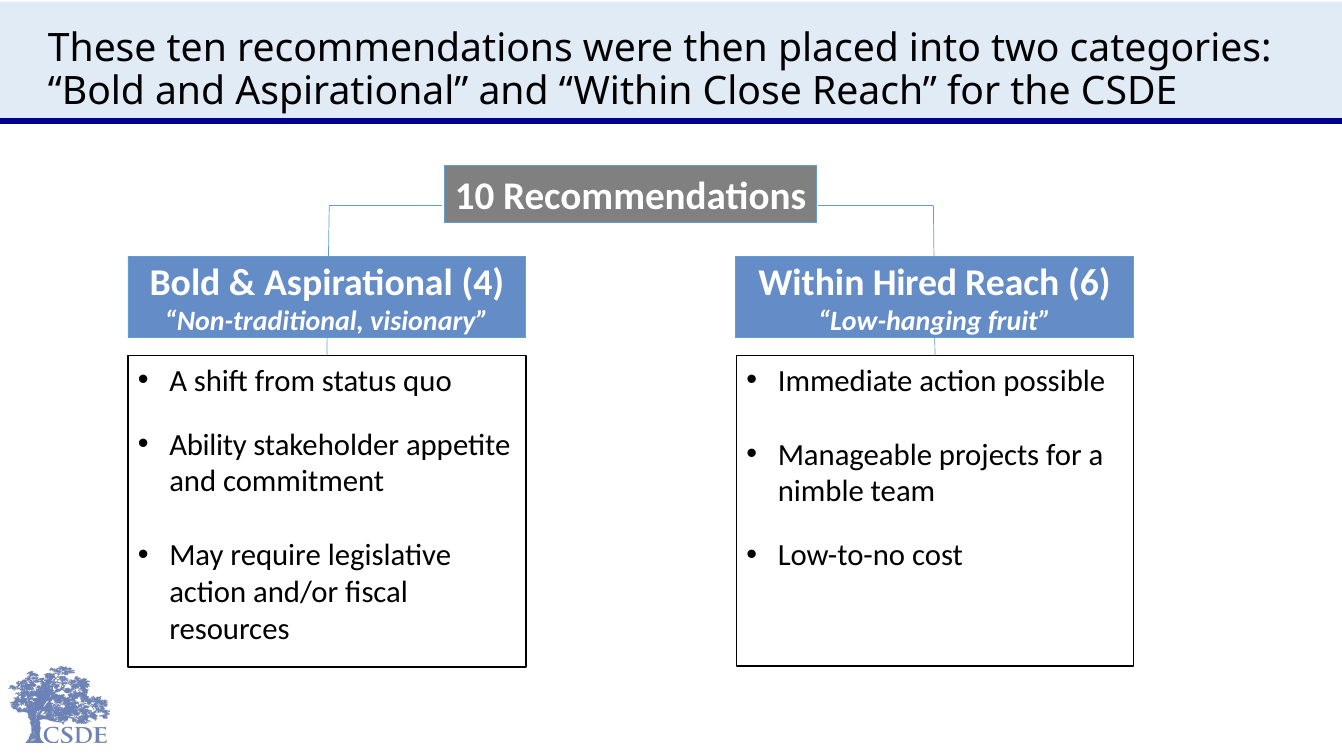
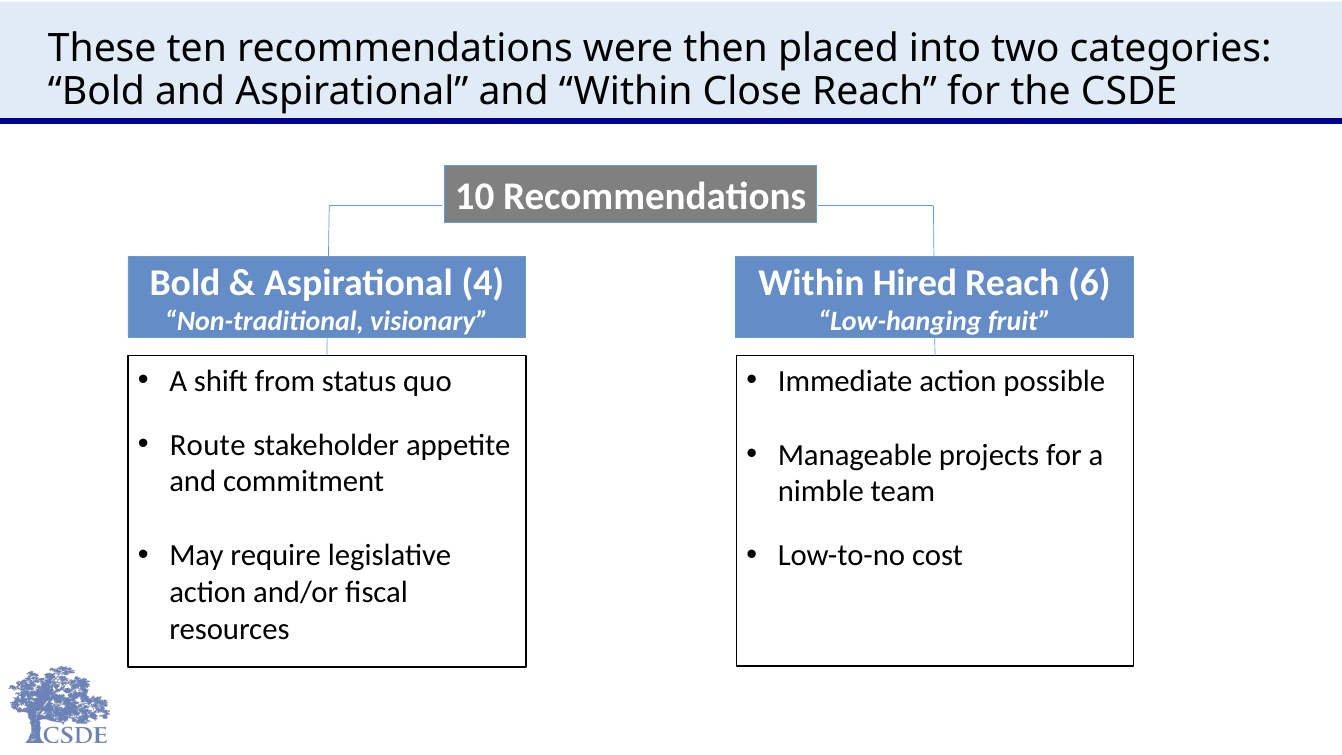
Ability: Ability -> Route (208, 445)
